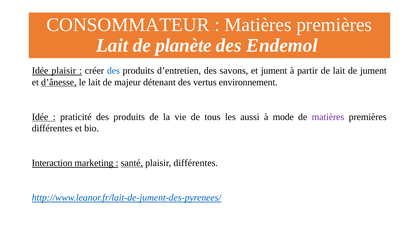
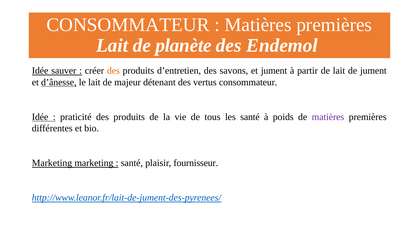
Idée plaisir: plaisir -> sauver (64, 71)
des colour: blue -> orange (113, 71)
vertus environnement: environnement -> consommateur (248, 82)
les aussi: aussi -> santé (250, 117)
mode: mode -> poids (283, 117)
Interaction: Interaction -> Marketing (52, 163)
santé underline: present -> none (132, 163)
plaisir différentes: différentes -> fournisseur (196, 163)
